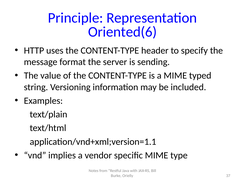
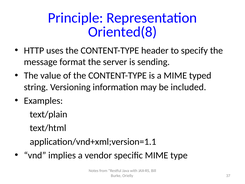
Oriented(6: Oriented(6 -> Oriented(8 (123, 32)
